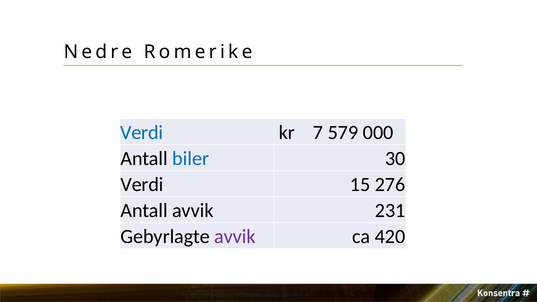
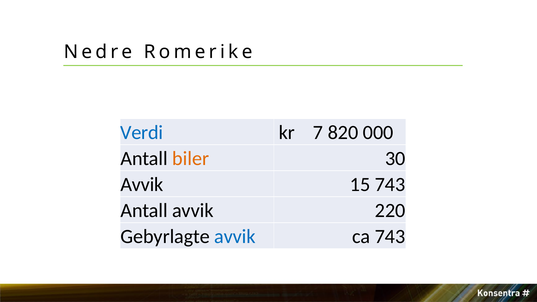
579: 579 -> 820 (343, 133)
biler colour: blue -> orange (191, 159)
Verdi: Verdi -> Avvik (142, 185)
15 276: 276 -> 743 (390, 185)
231: 231 -> 220 (390, 211)
avvik colour: purple -> blue (235, 237)
ca 420: 420 -> 743 (390, 237)
